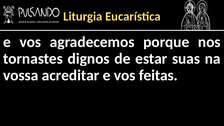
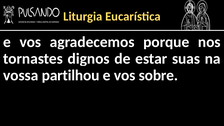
acreditar: acreditar -> partilhou (71, 75)
feitas: feitas -> sobre (158, 75)
